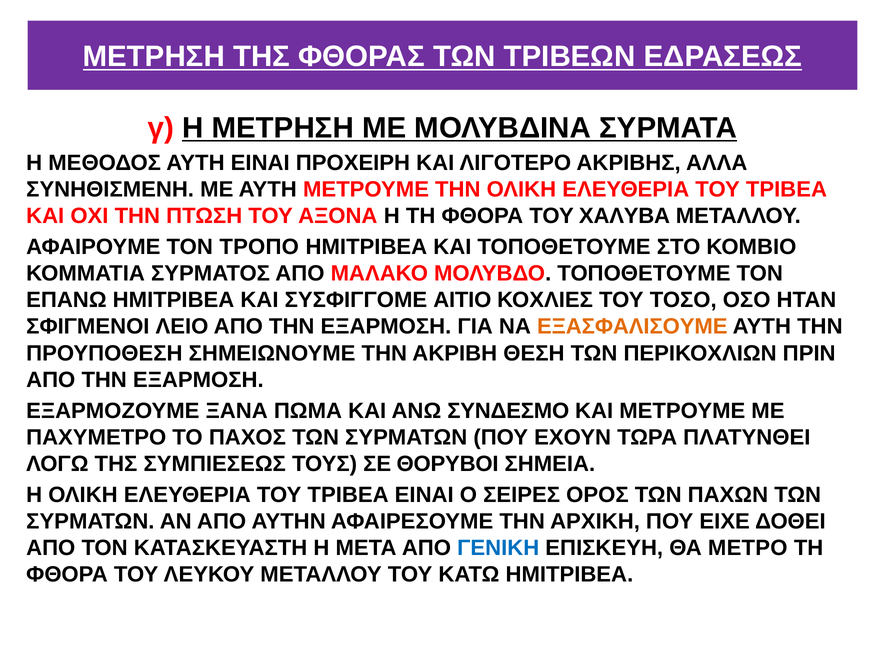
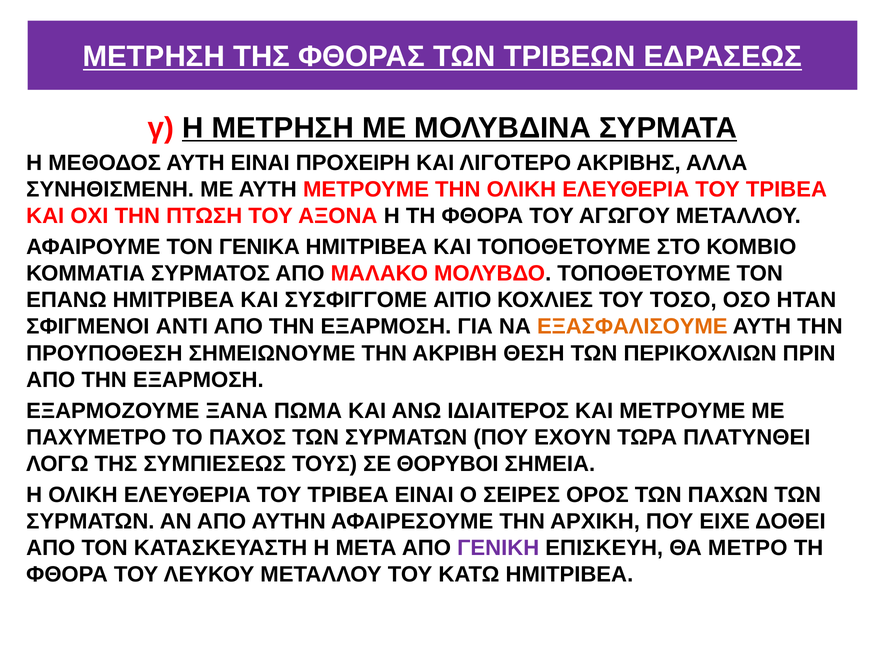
ΧΑΛΥΒΑ: ΧΑΛΥΒΑ -> ΑΓΩΓΟΥ (624, 216)
ΤΡΟΠΟ: ΤΡΟΠΟ -> ΓΕΝΙΚΑ (259, 247)
ΛΕΙΟ: ΛΕΙΟ -> ΑΝΤΙ (182, 327)
ΣΥΝΔΕΣΜΟ: ΣΥΝΔΕΣΜΟ -> ΙΔΙΑΙΤΕΡΟΣ (508, 411)
ΓΕΝΙΚΗ colour: blue -> purple (498, 548)
